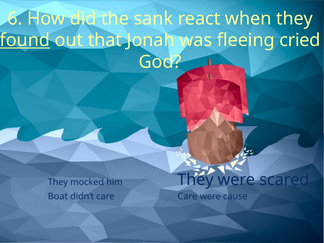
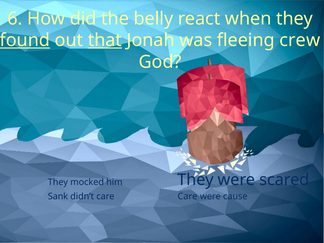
sank: sank -> belly (153, 19)
that underline: none -> present (105, 40)
cried: cried -> crew (300, 40)
Boat: Boat -> Sank (58, 196)
